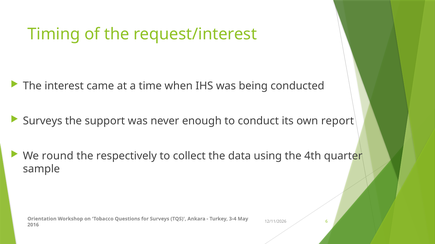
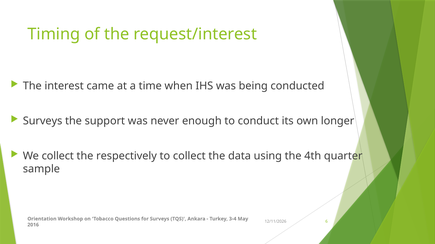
report: report -> longer (338, 121)
We round: round -> collect (58, 156)
